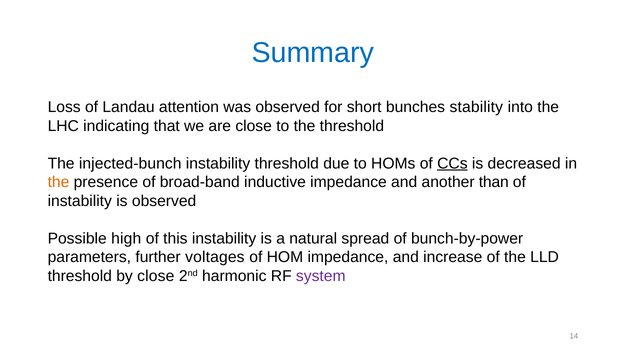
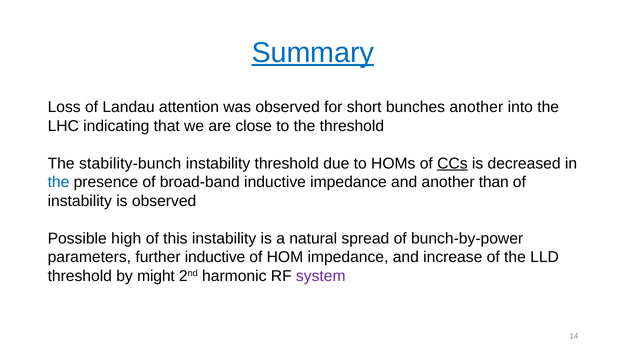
Summary underline: none -> present (313, 53)
bunches stability: stability -> another (476, 107)
injected-bunch: injected-bunch -> stability-bunch (130, 163)
the colour: orange -> blue (58, 182)
further voltages: voltages -> inductive (215, 257)
by close: close -> might (156, 276)
